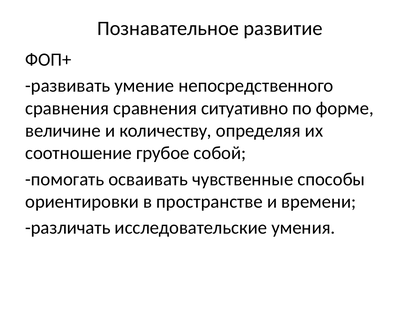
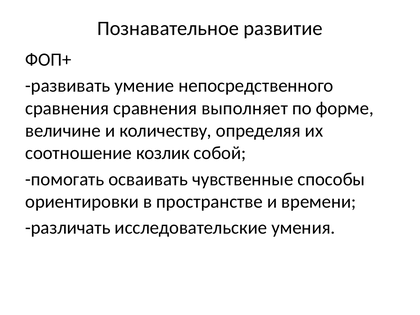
ситуативно: ситуативно -> выполняет (245, 108)
грубое: грубое -> козлик (163, 153)
